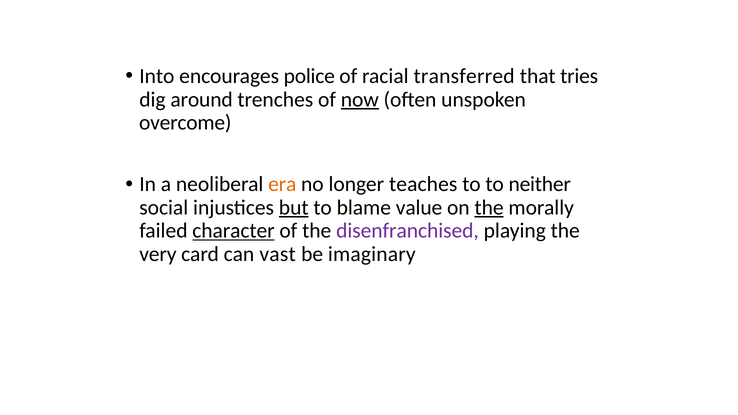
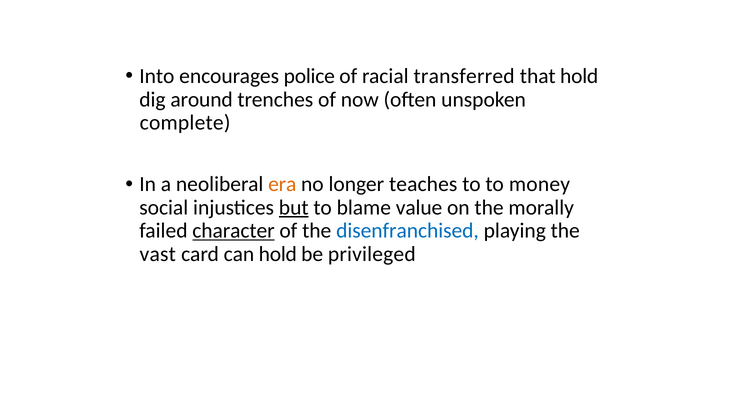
that tries: tries -> hold (579, 76)
now underline: present -> none (360, 99)
overcome: overcome -> complete (185, 123)
neither: neither -> money (539, 184)
the underline: present -> none (489, 208)
disenfranchised colour: purple -> blue (408, 231)
very: very -> vast (158, 254)
can vast: vast -> hold (278, 254)
imaginary: imaginary -> privileged (372, 254)
